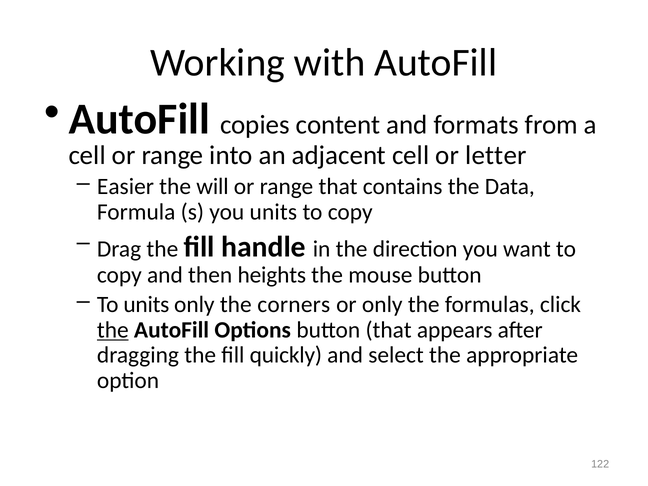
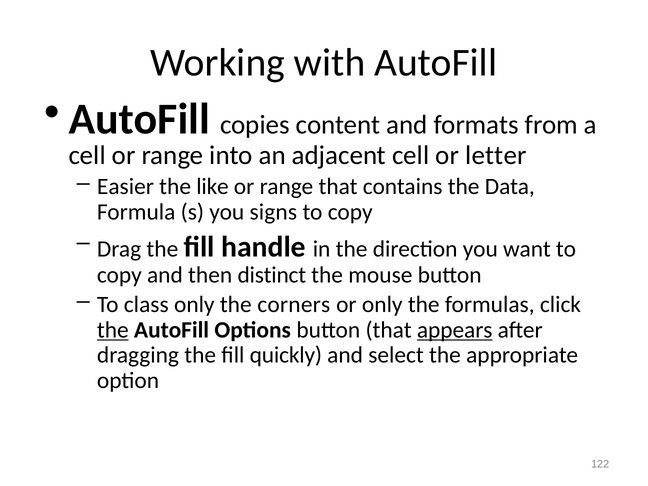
will: will -> like (213, 187)
you units: units -> signs (273, 212)
heights: heights -> distinct (272, 275)
To units: units -> class (146, 305)
appears underline: none -> present (455, 330)
